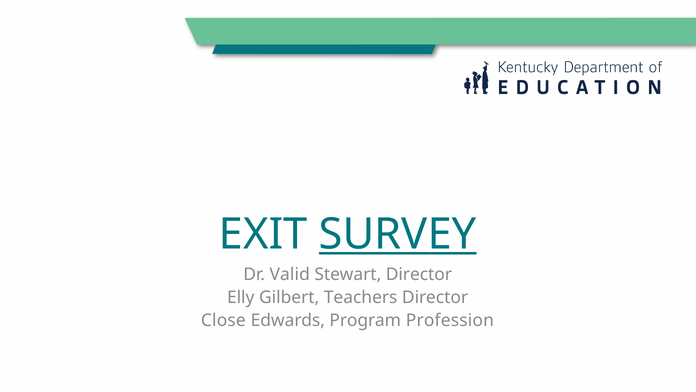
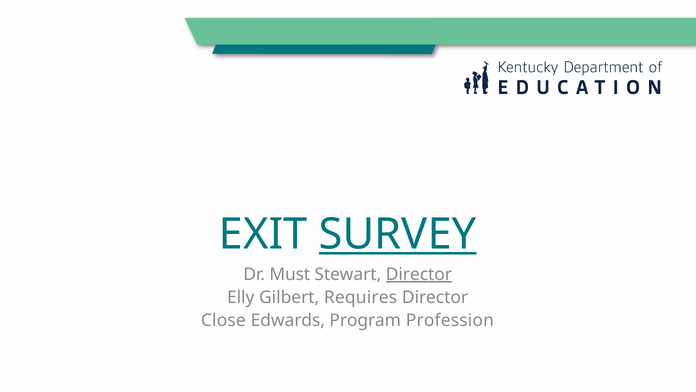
Valid: Valid -> Must (290, 274)
Director underline: none -> present (419, 274)
Teachers: Teachers -> Requires (361, 297)
